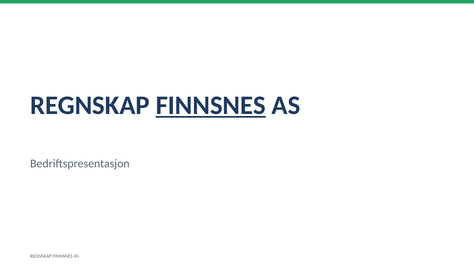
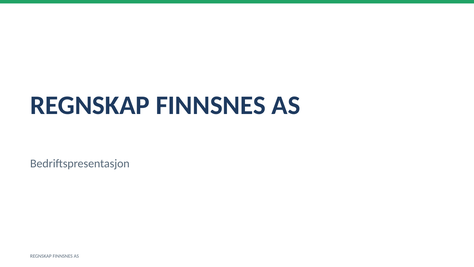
FINNSNES underline: present -> none (211, 105)
